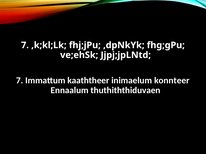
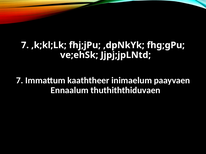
konnteer: konnteer -> paayvaen (172, 81)
